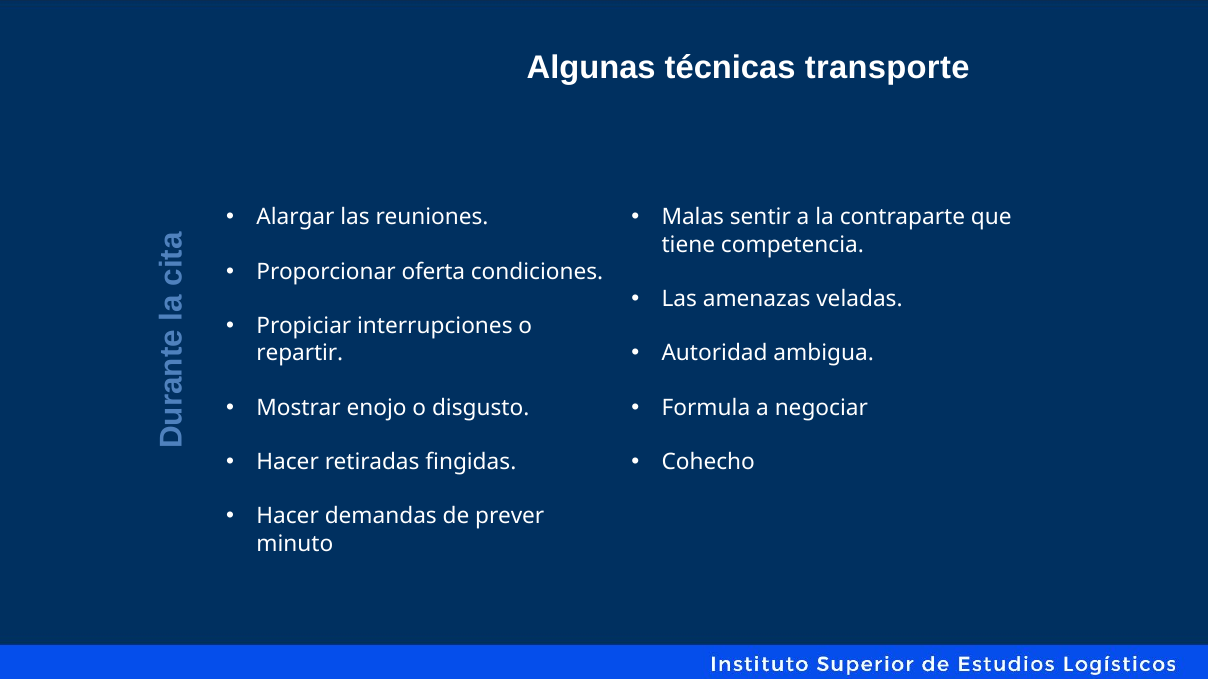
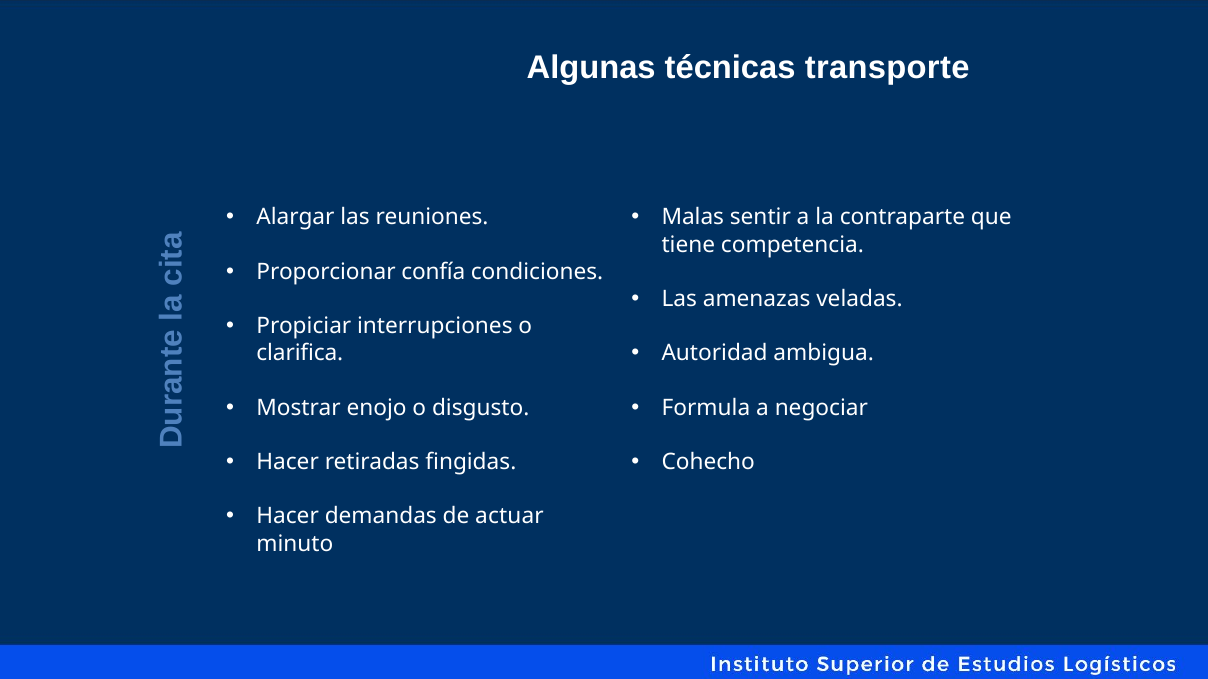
oferta: oferta -> confía (433, 272)
repartir: repartir -> clarifica (300, 354)
prever: prever -> actuar (510, 517)
